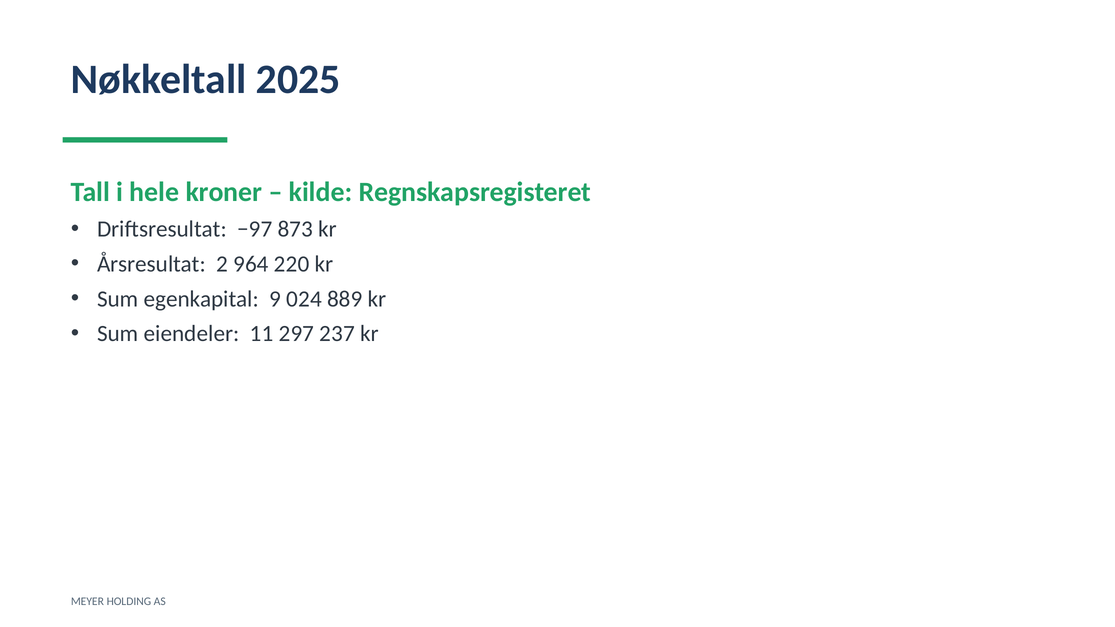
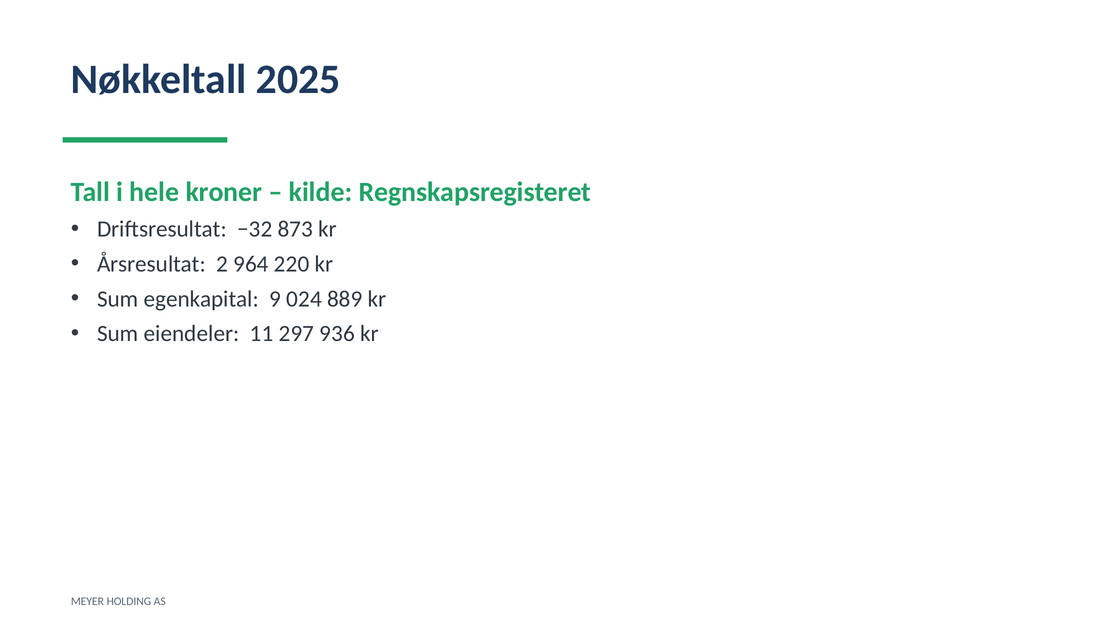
−97: −97 -> −32 (255, 229)
237: 237 -> 936 (337, 334)
